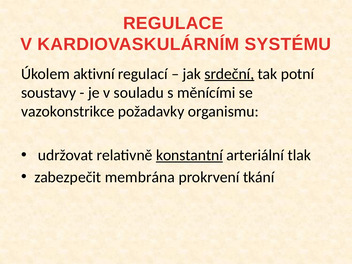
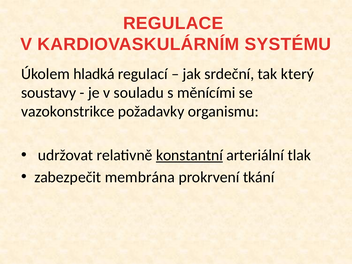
aktivní: aktivní -> hladká (94, 74)
srdeční underline: present -> none (229, 74)
potní: potní -> který (297, 74)
